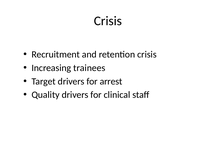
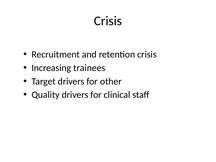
arrest: arrest -> other (111, 81)
